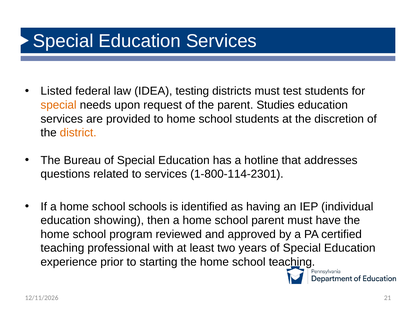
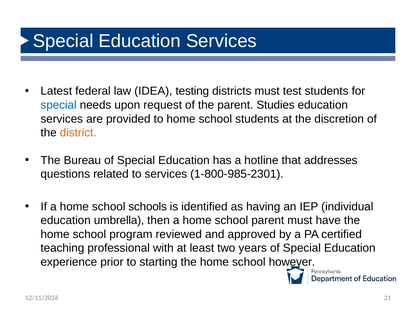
Listed: Listed -> Latest (56, 91)
special colour: orange -> blue (59, 105)
1-800-114-2301: 1-800-114-2301 -> 1-800-985-2301 (237, 174)
showing: showing -> umbrella (119, 220)
school teaching: teaching -> however (292, 262)
